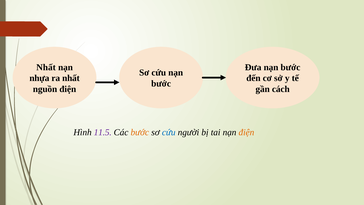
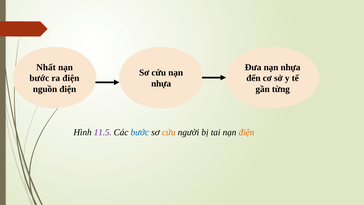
Đưa nạn bước: bước -> nhựa (291, 67)
nhựa: nhựa -> bước (39, 78)
ra nhất: nhất -> điện (71, 78)
bước: bước -> nhựa (161, 84)
cách: cách -> từng (281, 89)
bước colour: orange -> blue (140, 132)
cứu colour: blue -> orange (169, 132)
